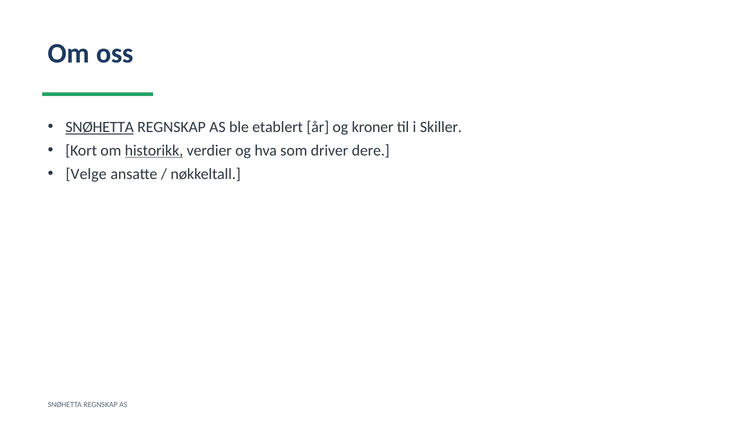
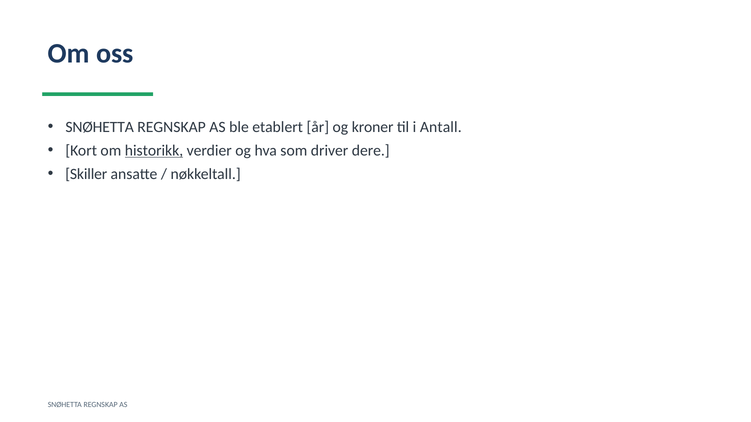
SNØHETTA underline: present -> none (100, 127)
Skiller: Skiller -> Antall (441, 127)
Velge: Velge -> Skiller (86, 174)
